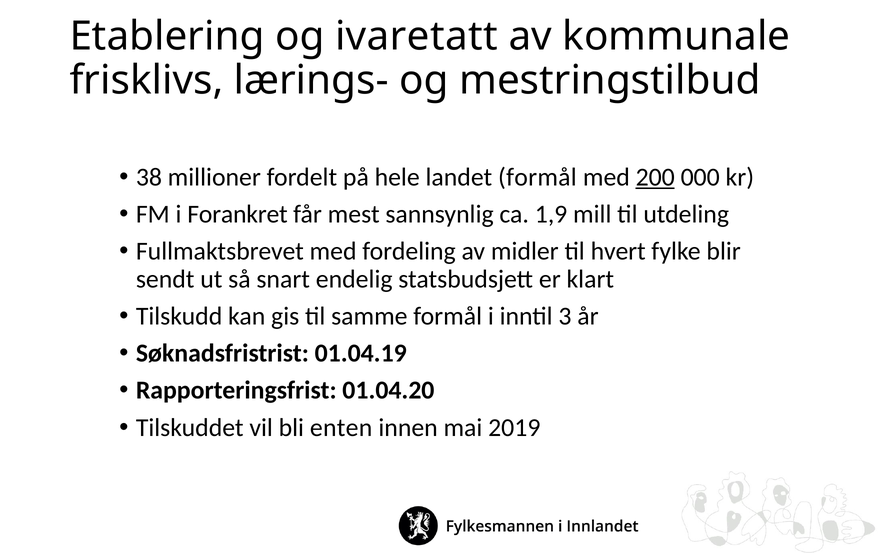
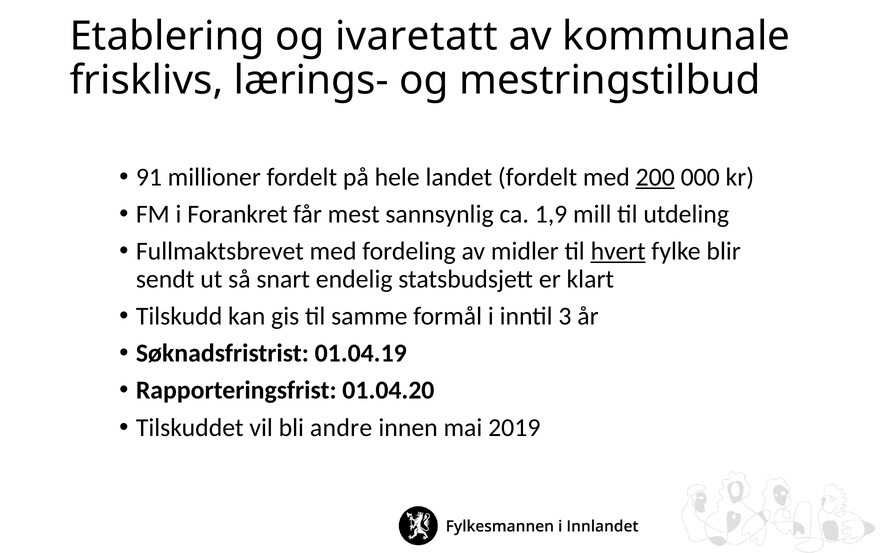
38: 38 -> 91 (149, 177)
landet formål: formål -> fordelt (538, 177)
hvert underline: none -> present (618, 251)
enten: enten -> andre (341, 427)
